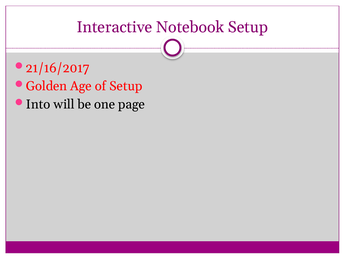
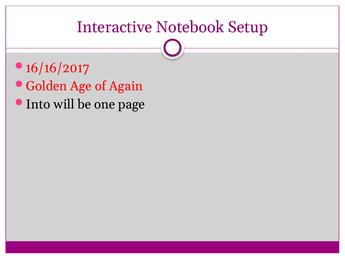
21/16/2017: 21/16/2017 -> 16/16/2017 (57, 68)
of Setup: Setup -> Again (126, 86)
